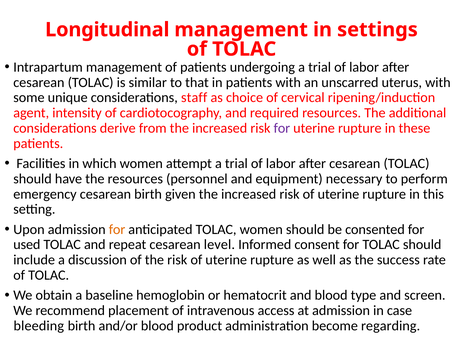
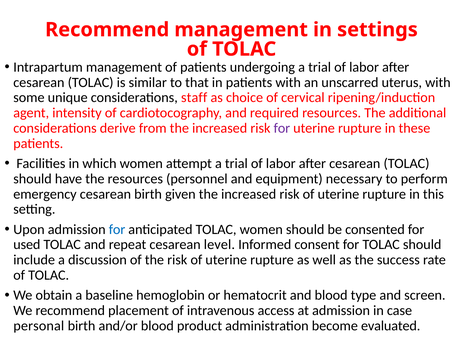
Longitudinal: Longitudinal -> Recommend (107, 30)
for colour: orange -> blue (117, 230)
bleeding: bleeding -> personal (39, 326)
regarding: regarding -> evaluated (391, 326)
